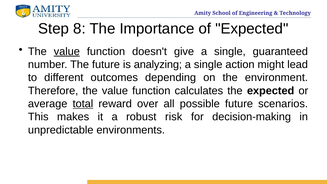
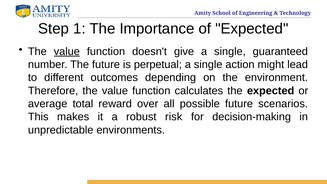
8: 8 -> 1 (79, 29)
analyzing: analyzing -> perpetual (158, 65)
total underline: present -> none (83, 104)
